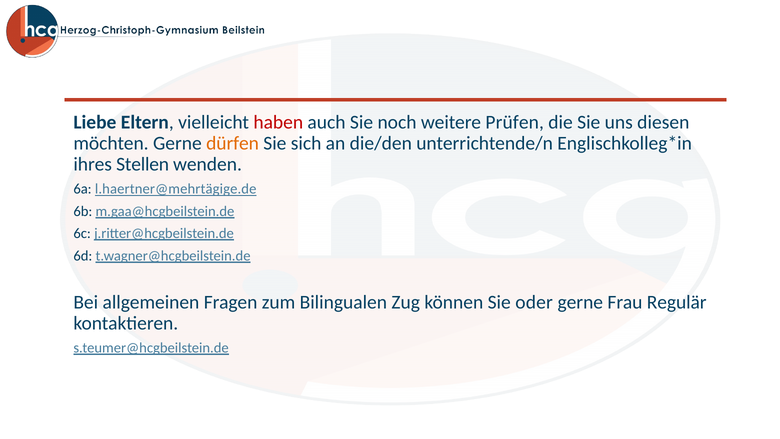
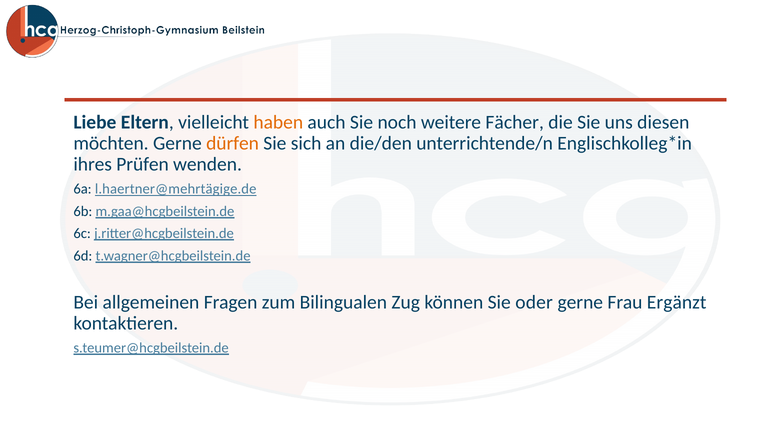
haben colour: red -> orange (278, 122)
Prüfen: Prüfen -> Fächer (515, 122)
Stellen: Stellen -> Prüfen (143, 164)
Regulär: Regulär -> Ergänzt (677, 302)
